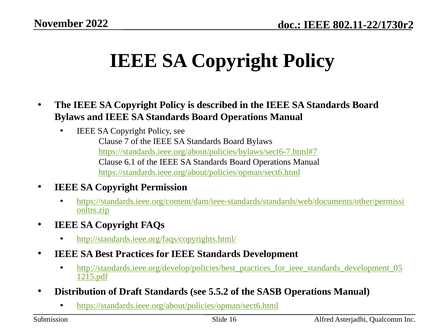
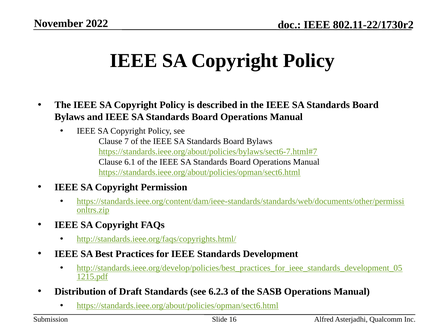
5.5.2: 5.5.2 -> 6.2.3 (218, 292)
